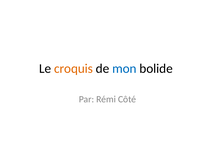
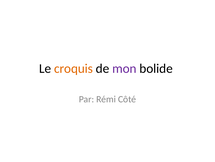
mon colour: blue -> purple (124, 68)
